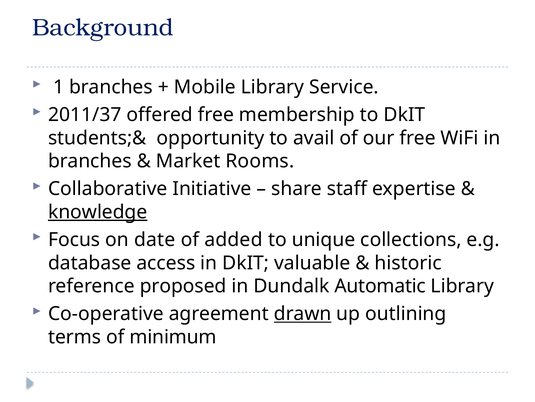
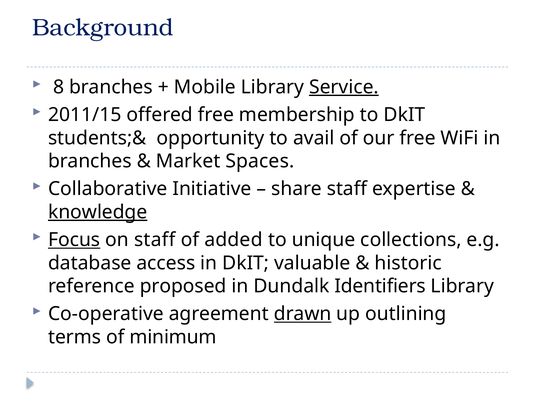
1: 1 -> 8 (59, 87)
Service underline: none -> present (344, 87)
2011/37: 2011/37 -> 2011/15 (85, 115)
Rooms: Rooms -> Spaces (260, 161)
Focus underline: none -> present (74, 239)
on date: date -> staff (155, 239)
Automatic: Automatic -> Identifiers (380, 286)
